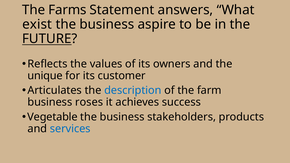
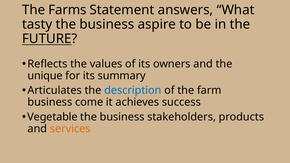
exist: exist -> tasty (37, 24)
customer: customer -> summary (122, 76)
roses: roses -> come (89, 102)
services colour: blue -> orange (70, 129)
